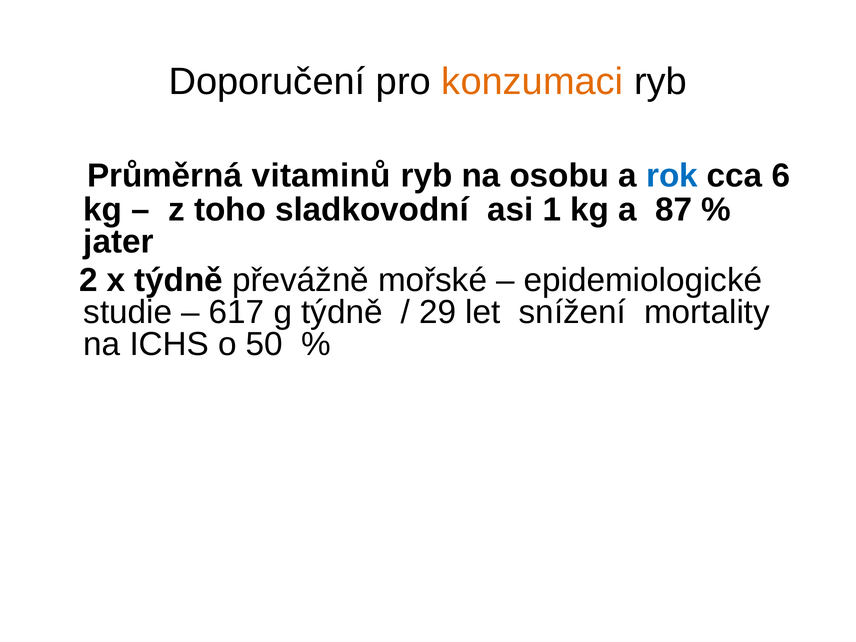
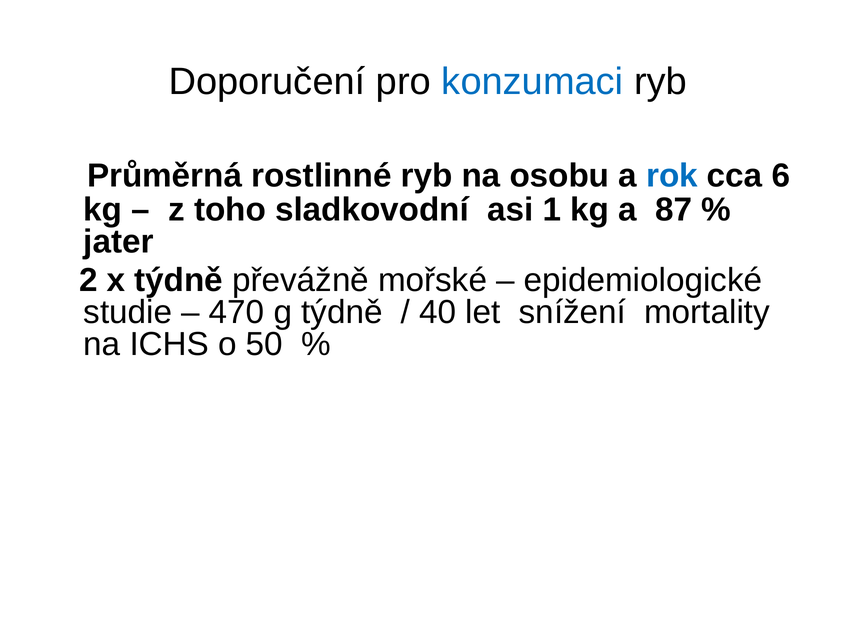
konzumaci colour: orange -> blue (532, 82)
vitaminů: vitaminů -> rostlinné (321, 176)
617: 617 -> 470 (237, 312)
29: 29 -> 40 (438, 312)
